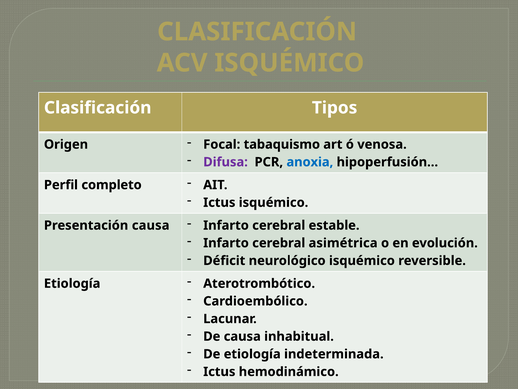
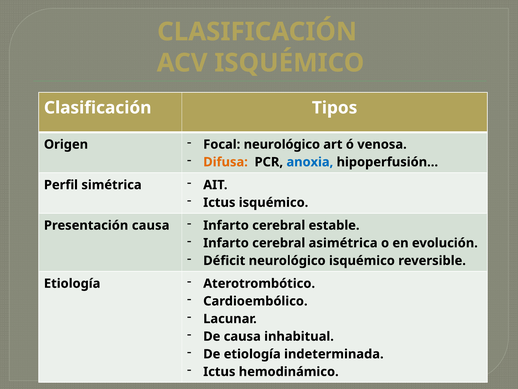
Focal tabaquismo: tabaquismo -> neurológico (282, 144)
Difusa colour: purple -> orange (226, 162)
completo: completo -> simétrica (112, 185)
